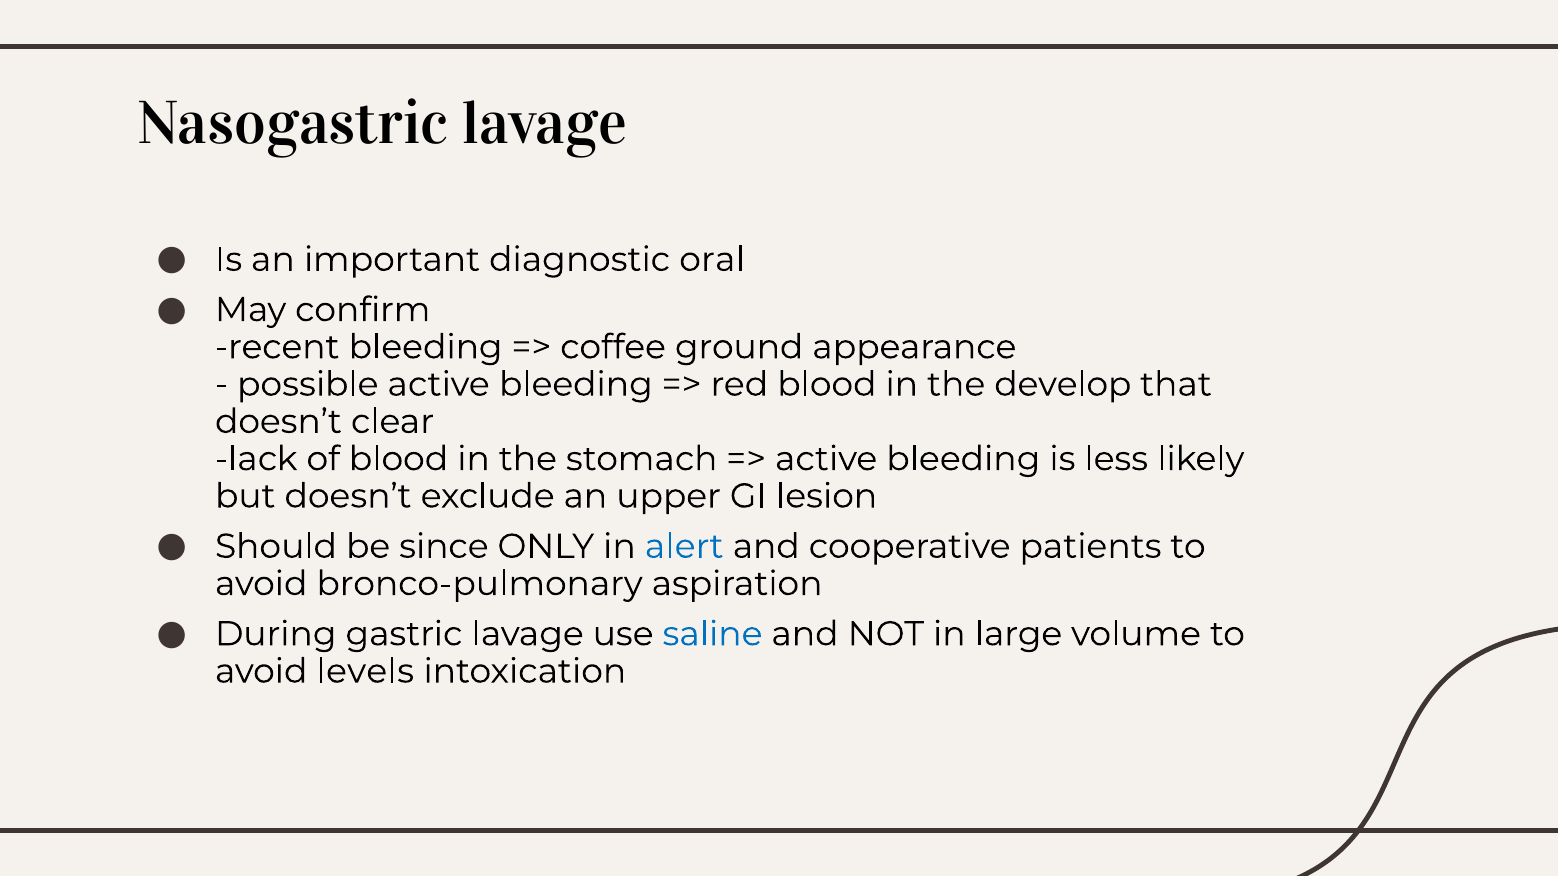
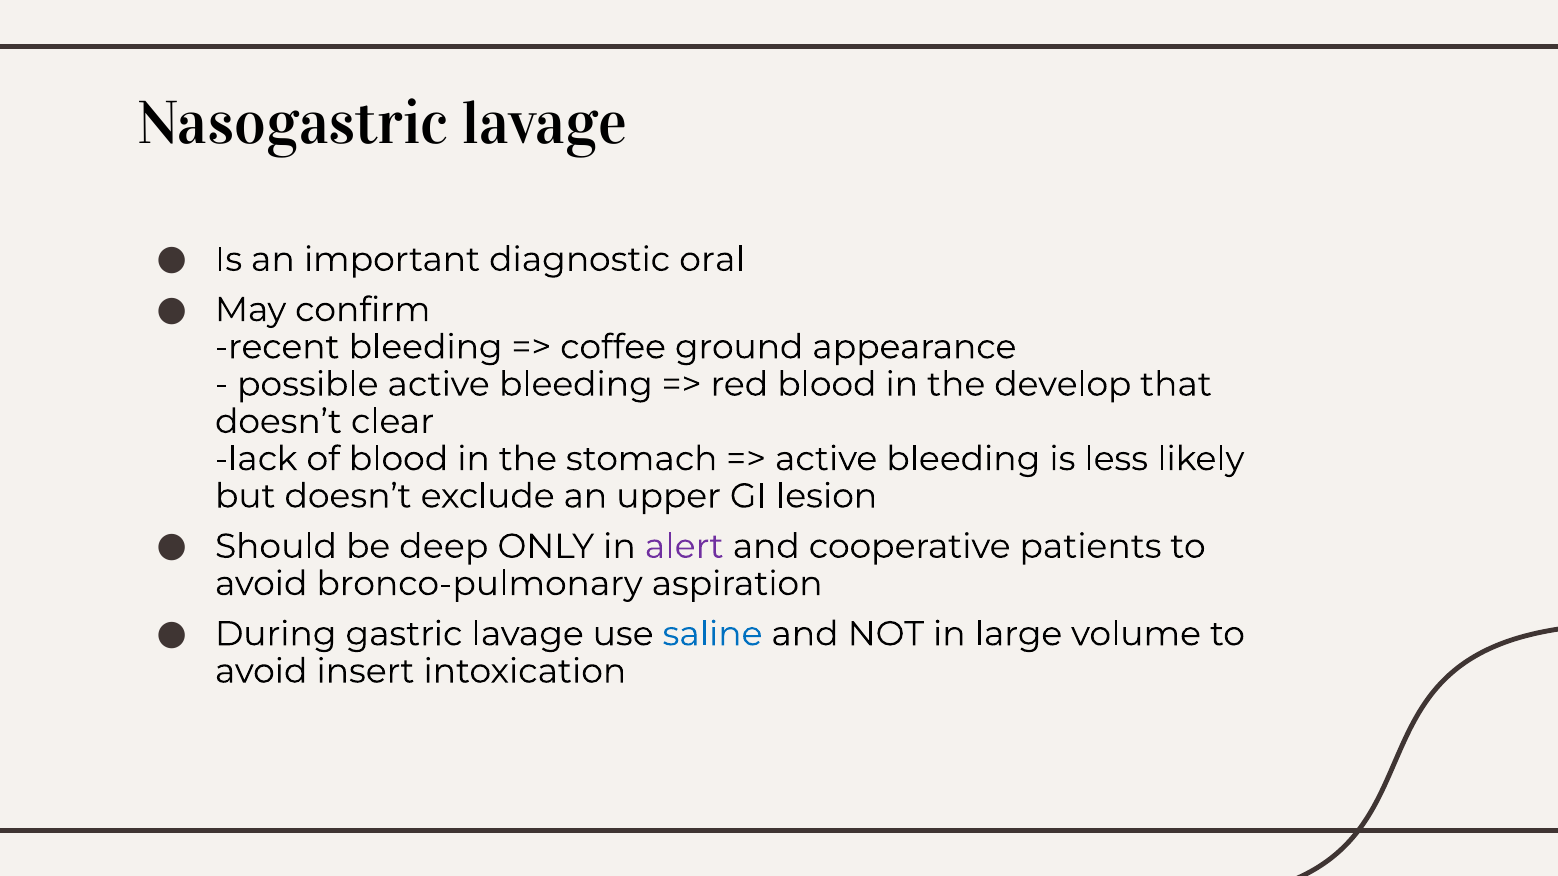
since: since -> deep (444, 547)
alert colour: blue -> purple (684, 547)
levels: levels -> insert (365, 672)
